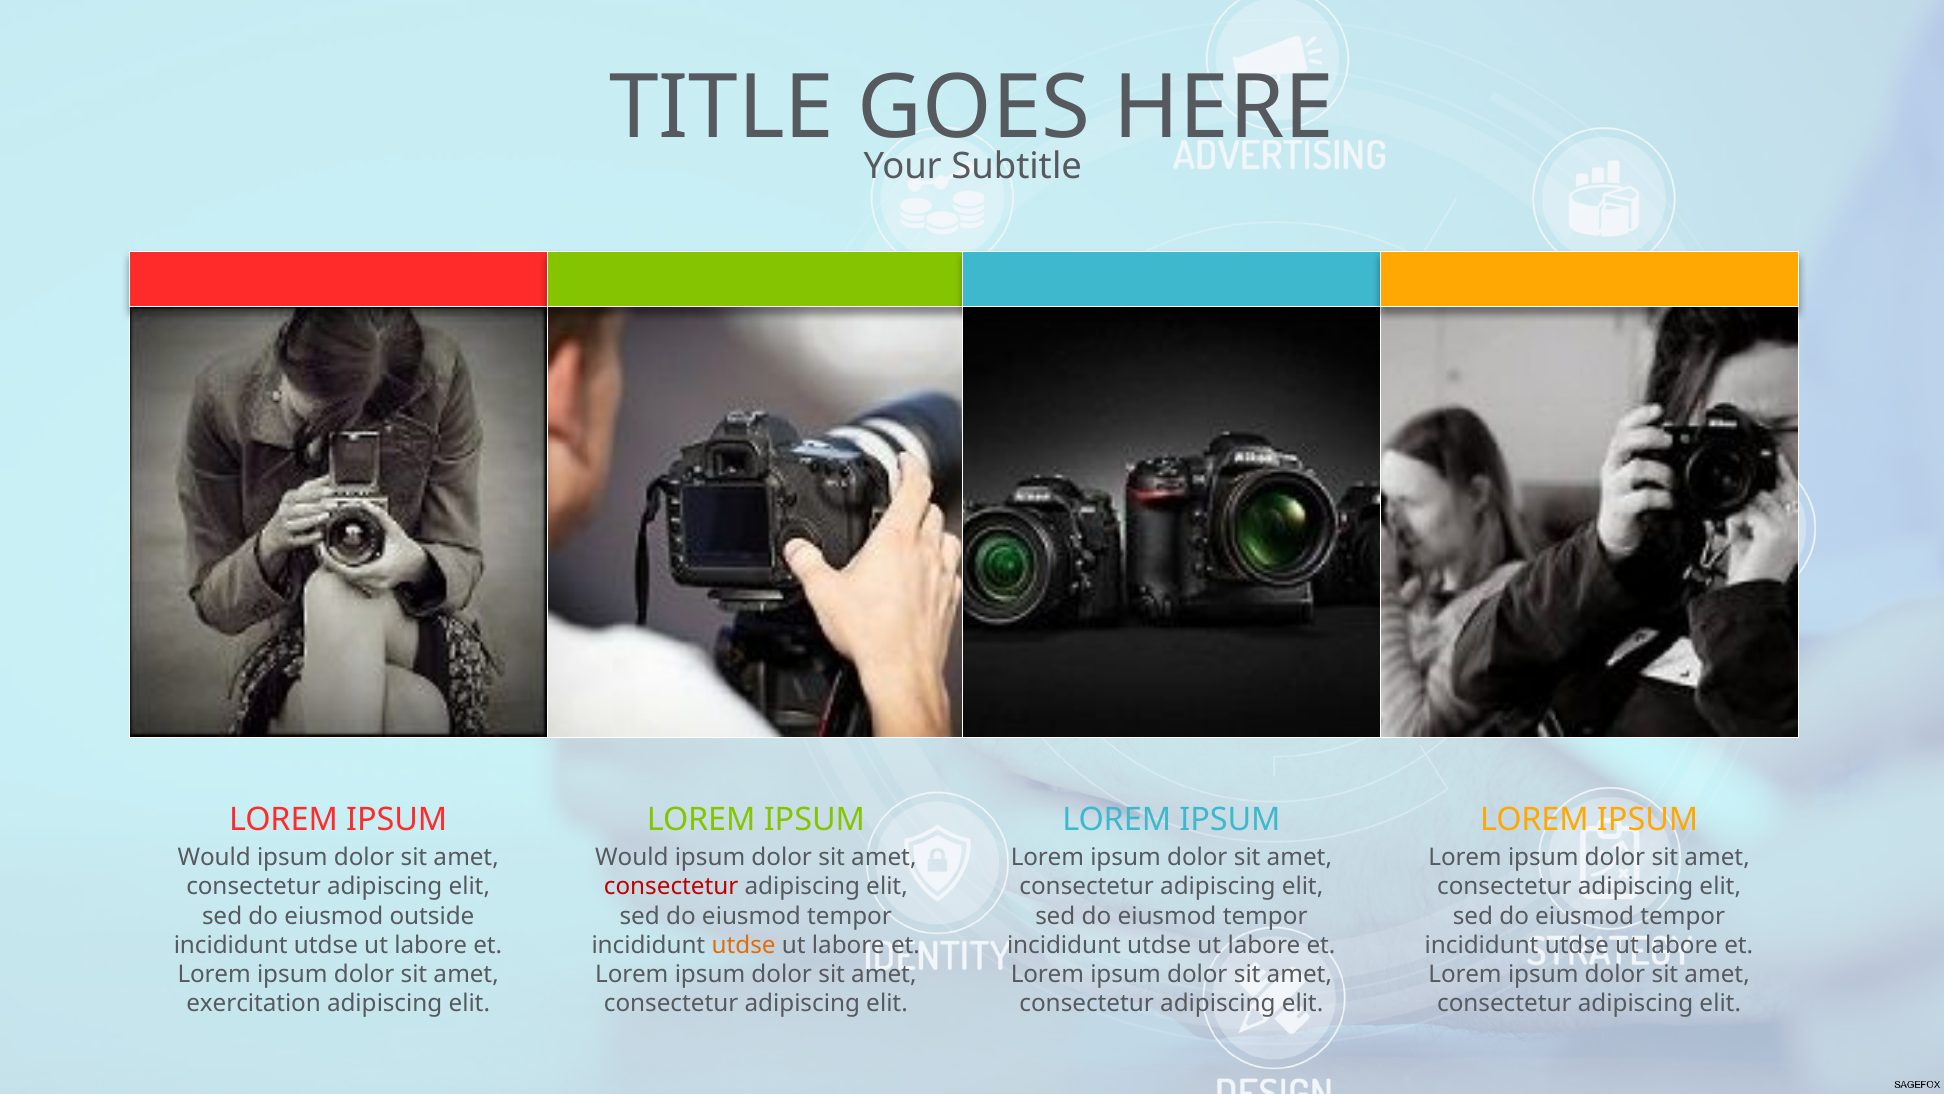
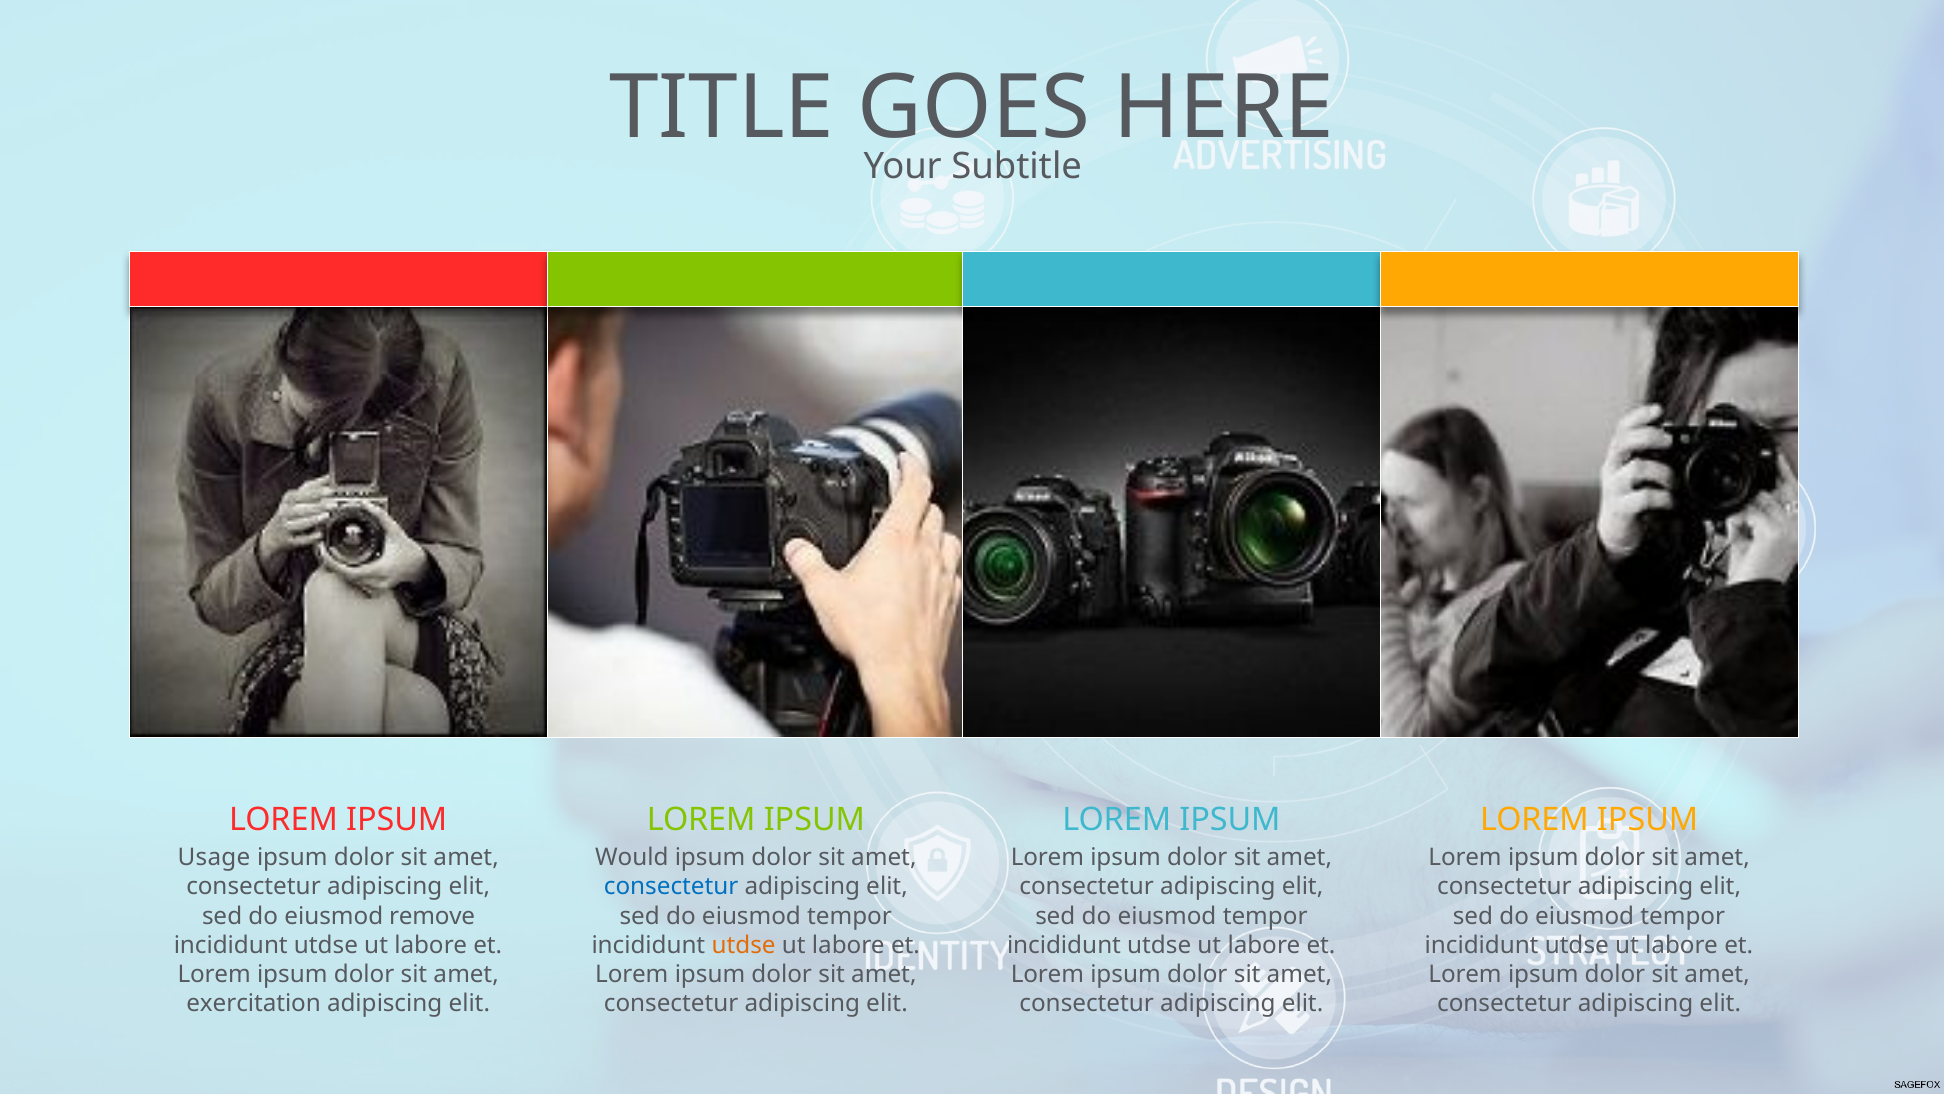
Would: Would -> Usage (214, 857)
consectetur colour: red -> blue (671, 886)
outside: outside -> remove (432, 916)
